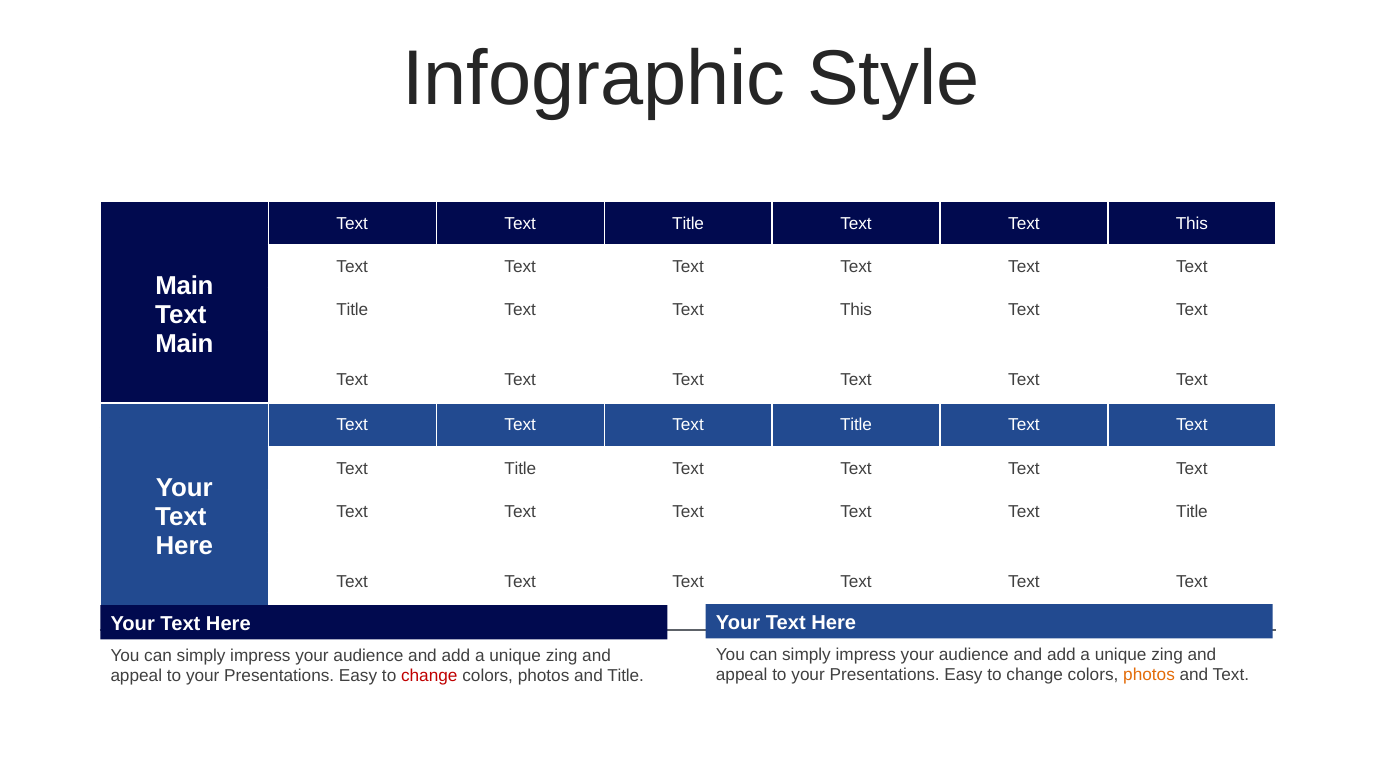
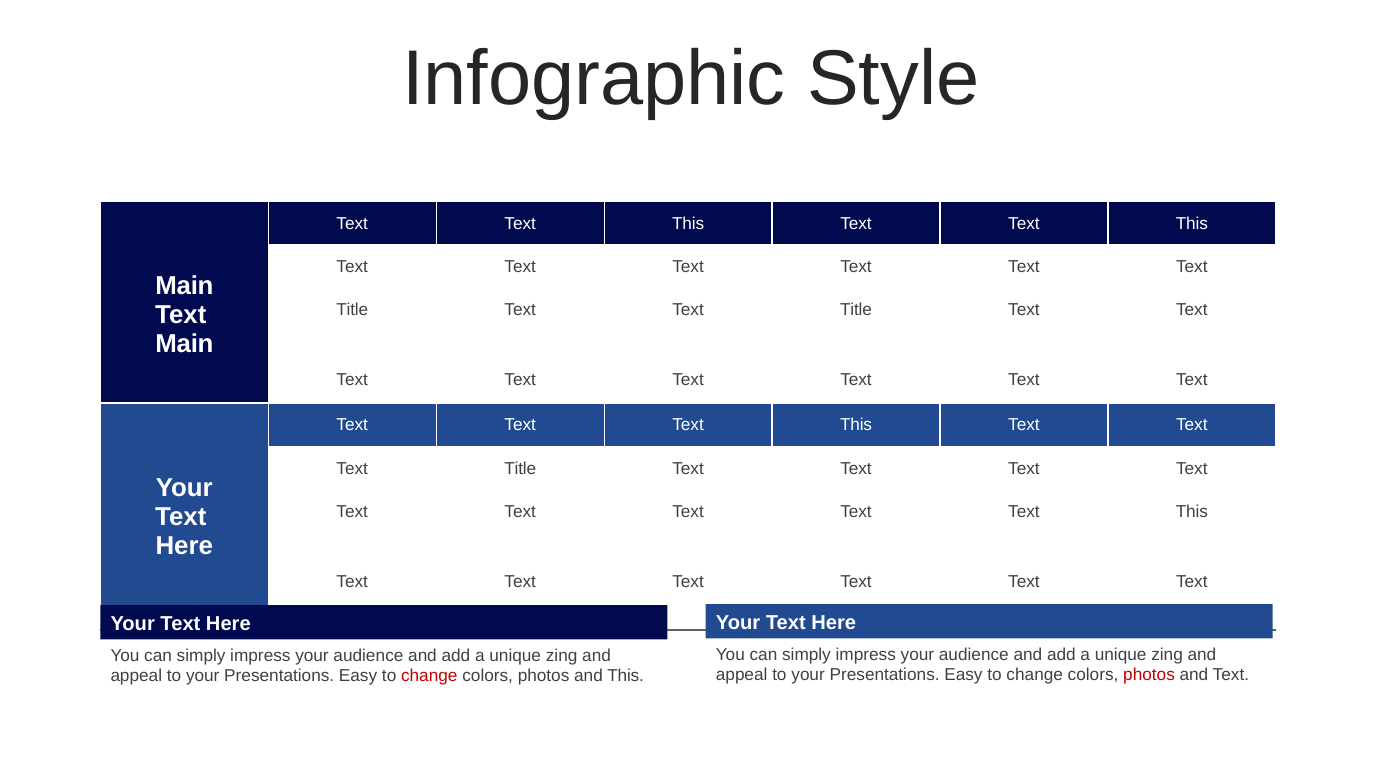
Title: Title -> This (688, 223)
This: This -> Title (856, 310)
Title: Title -> This (856, 425)
Title: Title -> This (1192, 511)
photos colour: orange -> red (1149, 675)
and Title: Title -> This (626, 676)
